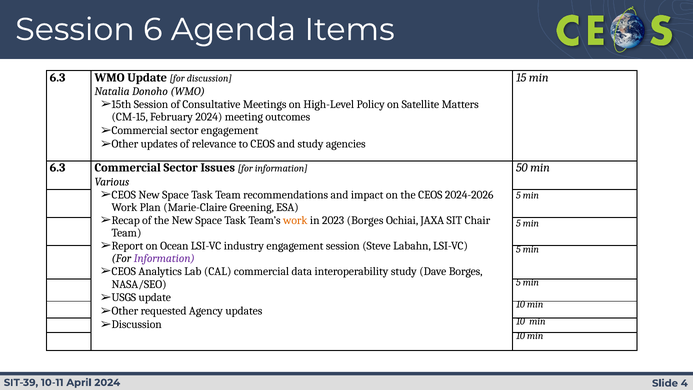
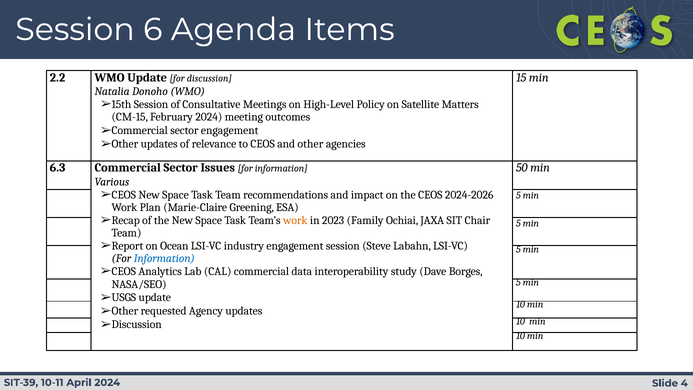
6.3: 6.3 -> 2.2 (58, 78)
and study: study -> other (310, 144)
2023 Borges: Borges -> Family (365, 220)
Information colour: purple -> blue (164, 259)
